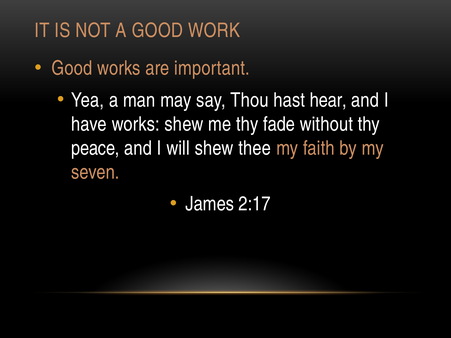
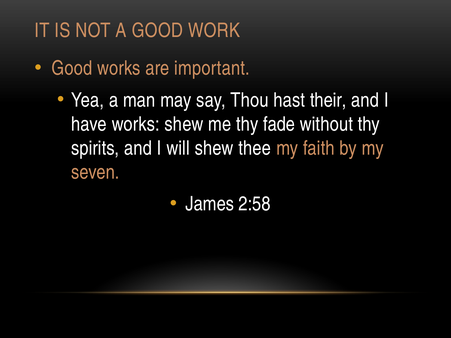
hear: hear -> their (328, 100)
peace: peace -> spirits (95, 148)
2:17: 2:17 -> 2:58 (255, 204)
